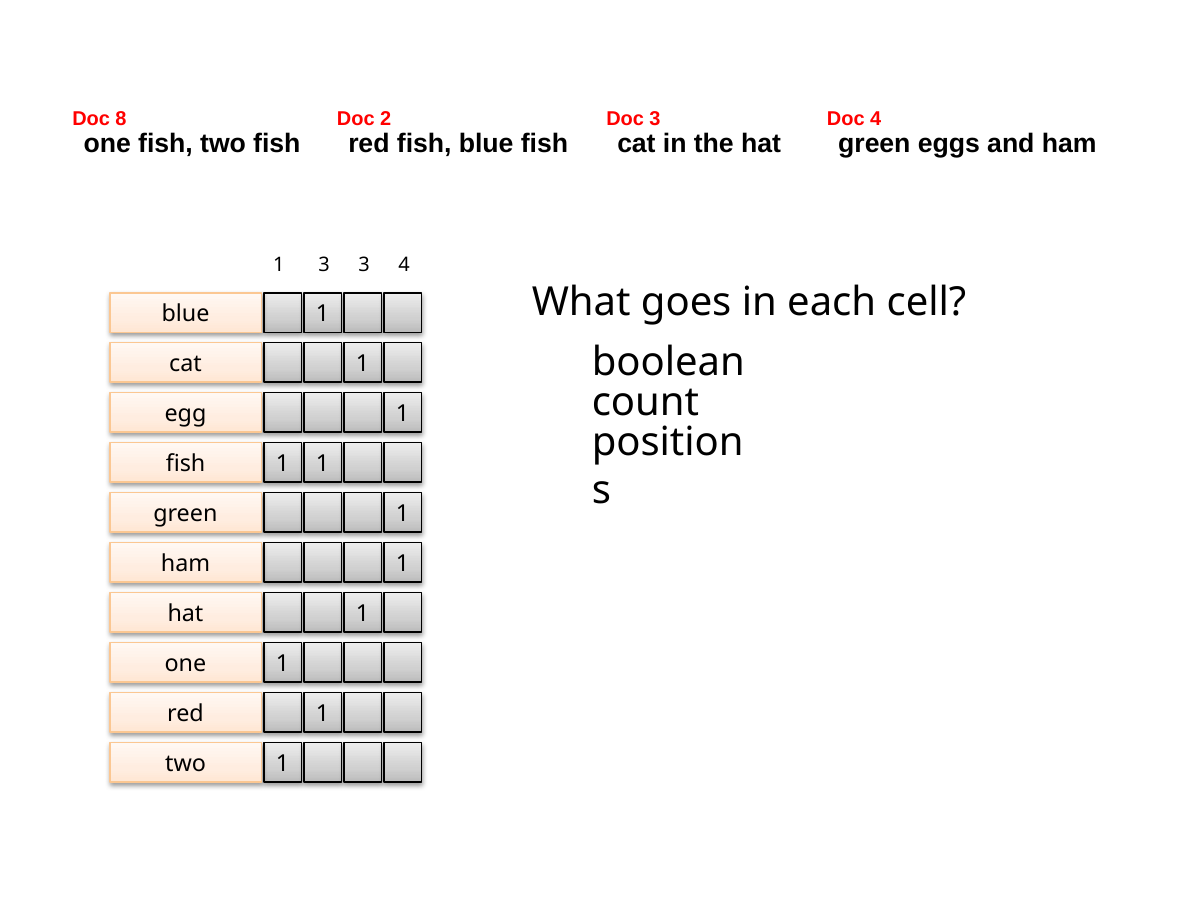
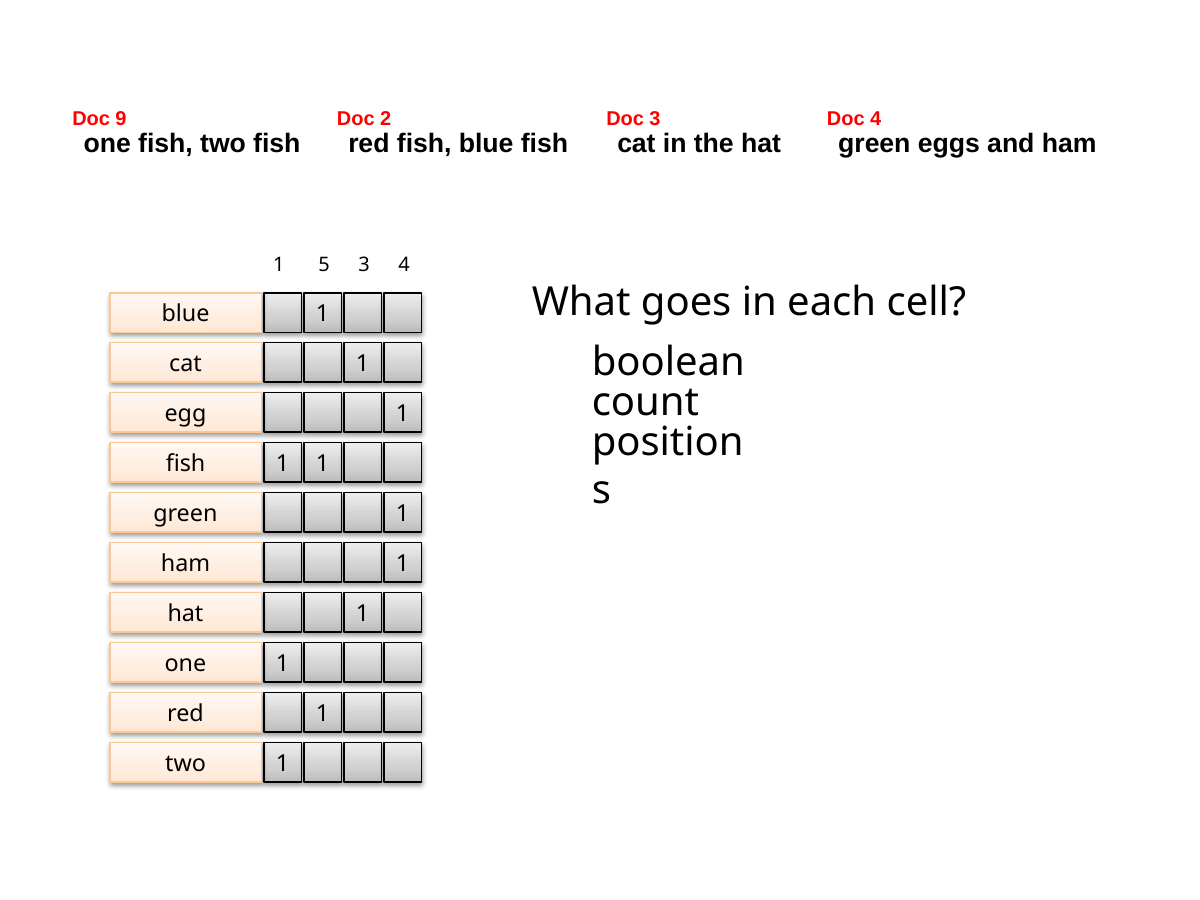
8: 8 -> 9 (121, 119)
1 3: 3 -> 5 (324, 265)
